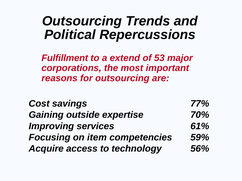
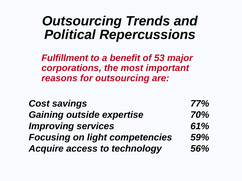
extend: extend -> benefit (125, 58)
item: item -> light (97, 138)
